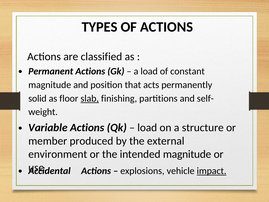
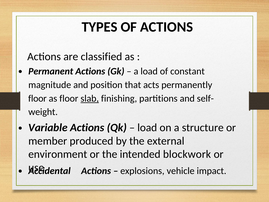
solid: solid -> floor (37, 98)
intended magnitude: magnitude -> blockwork (187, 154)
impact underline: present -> none (212, 171)
